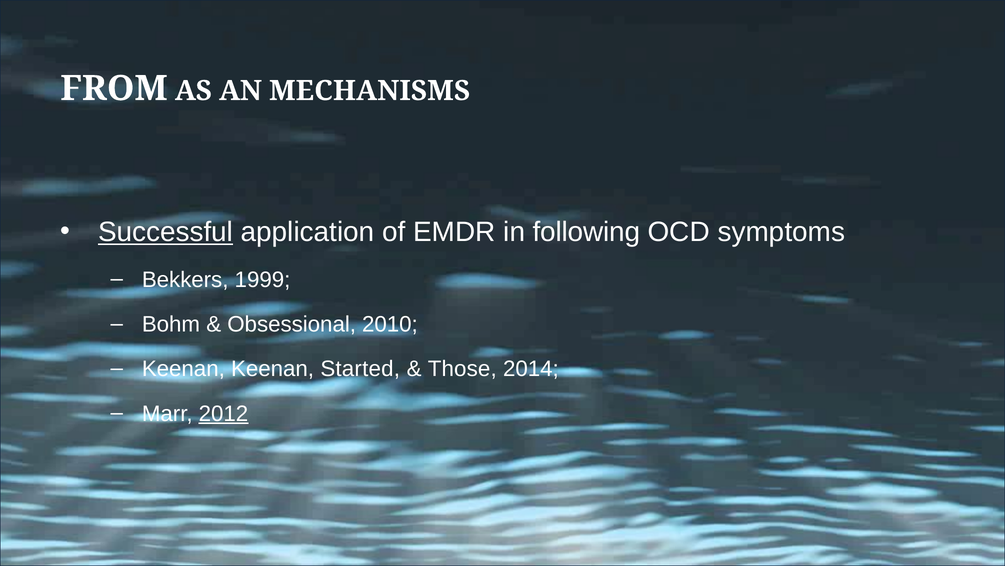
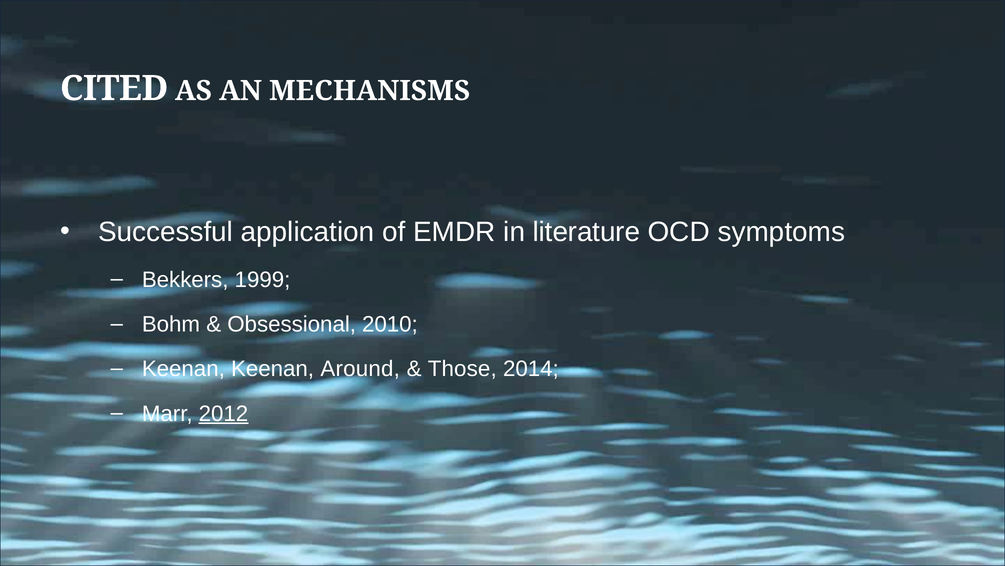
FROM: FROM -> CITED (114, 88)
Successful underline: present -> none (166, 232)
following: following -> literature (586, 232)
Started: Started -> Around (360, 369)
